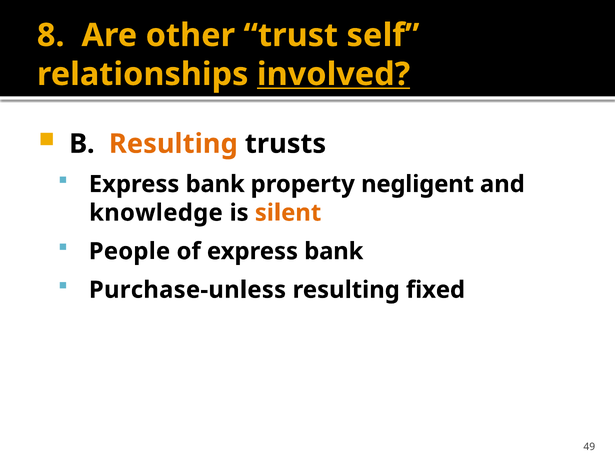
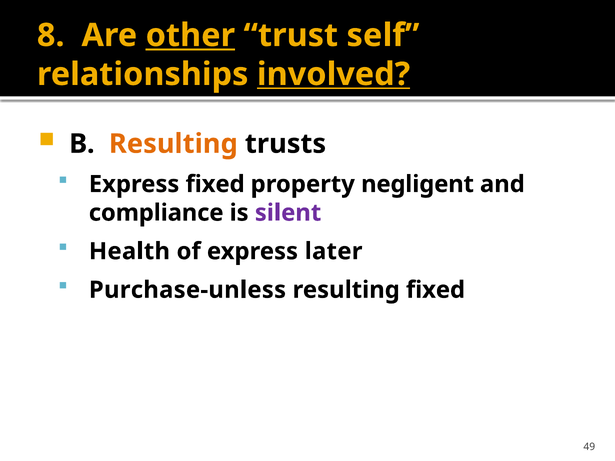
other underline: none -> present (190, 35)
bank: bank -> fixed (215, 184)
knowledge: knowledge -> compliance (156, 213)
silent colour: orange -> purple (288, 213)
People: People -> Health (129, 251)
of express bank: bank -> later (334, 251)
